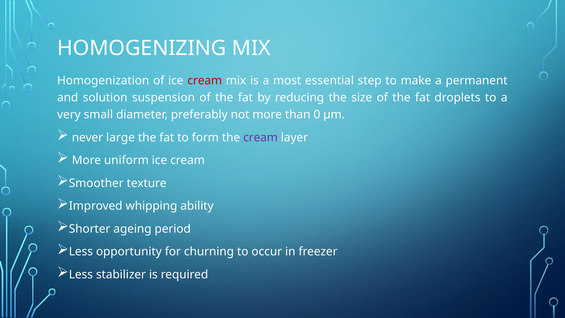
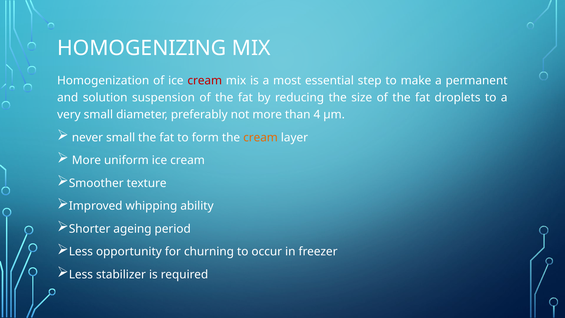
0: 0 -> 4 (317, 115)
never large: large -> small (121, 137)
cream colour: purple -> orange (261, 137)
